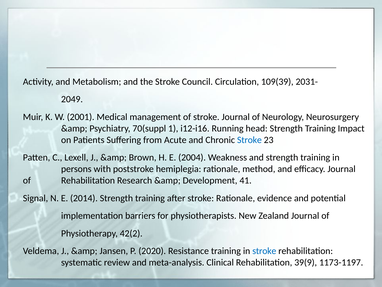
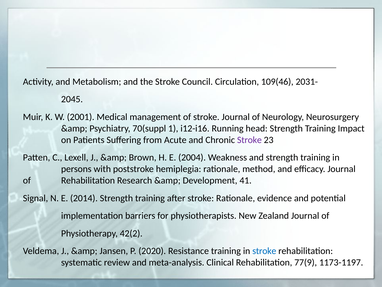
109(39: 109(39 -> 109(46 (277, 82)
2049: 2049 -> 2045 (72, 99)
Stroke colour: blue -> purple (249, 140)
39(9: 39(9 -> 77(9 (306, 262)
